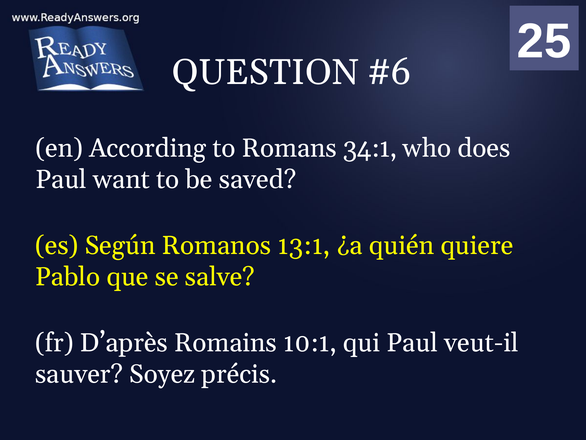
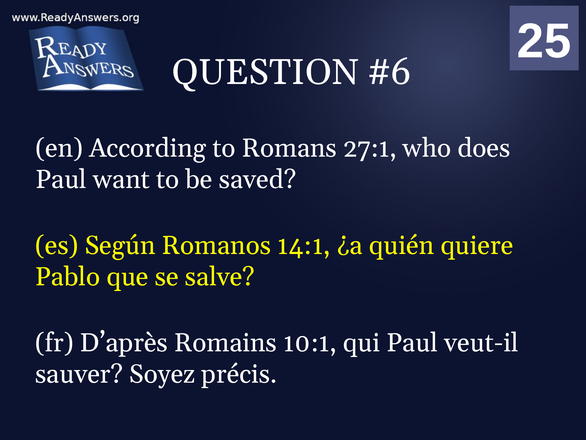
34:1: 34:1 -> 27:1 (370, 148)
13:1: 13:1 -> 14:1 (304, 245)
